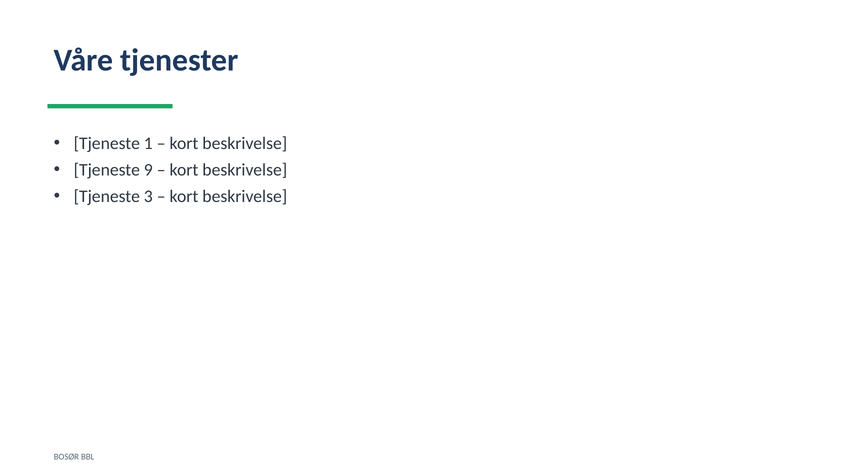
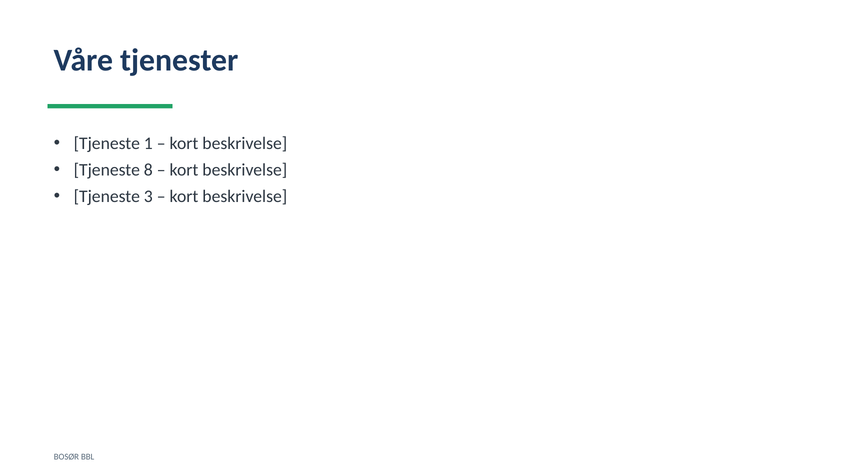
9: 9 -> 8 (148, 170)
